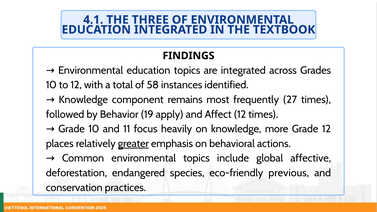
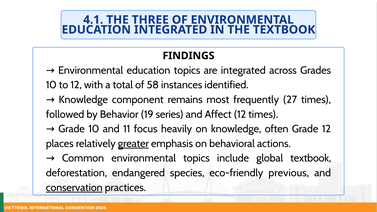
apply: apply -> series (170, 114)
more: more -> often (277, 129)
global affective: affective -> textbook (311, 158)
conservation underline: none -> present (74, 188)
